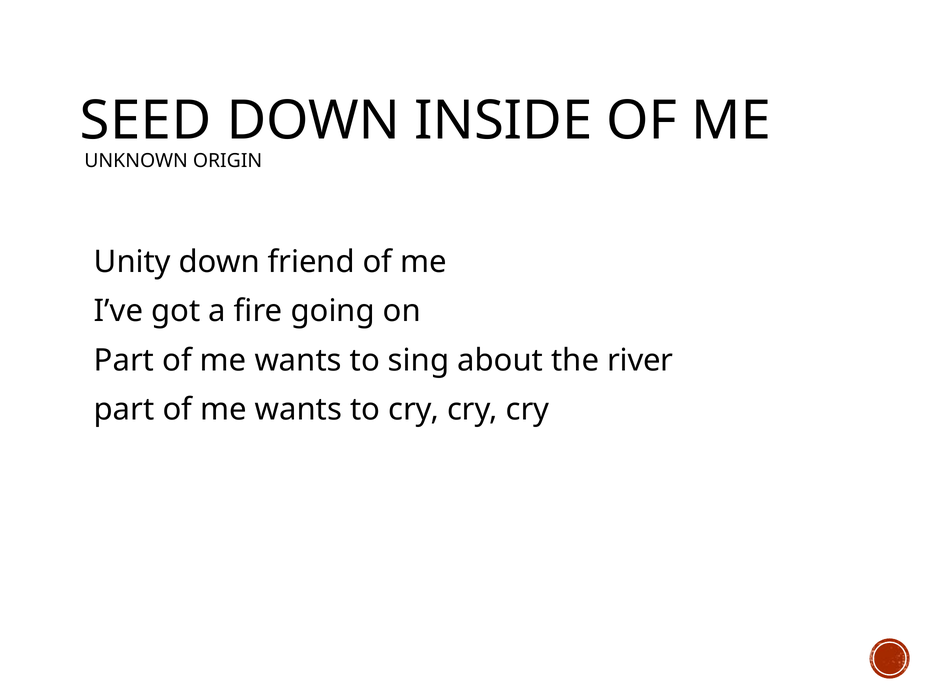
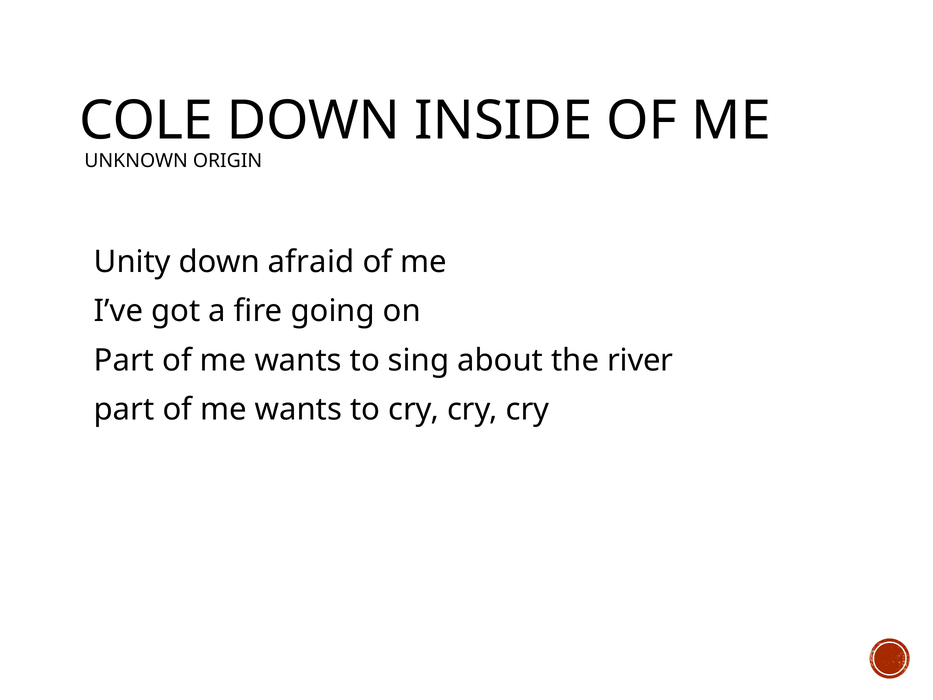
SEED: SEED -> COLE (146, 121)
friend: friend -> afraid (311, 262)
